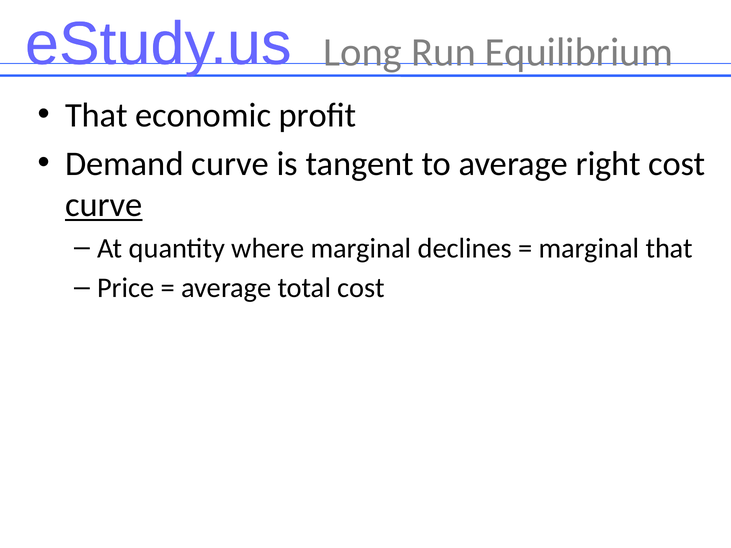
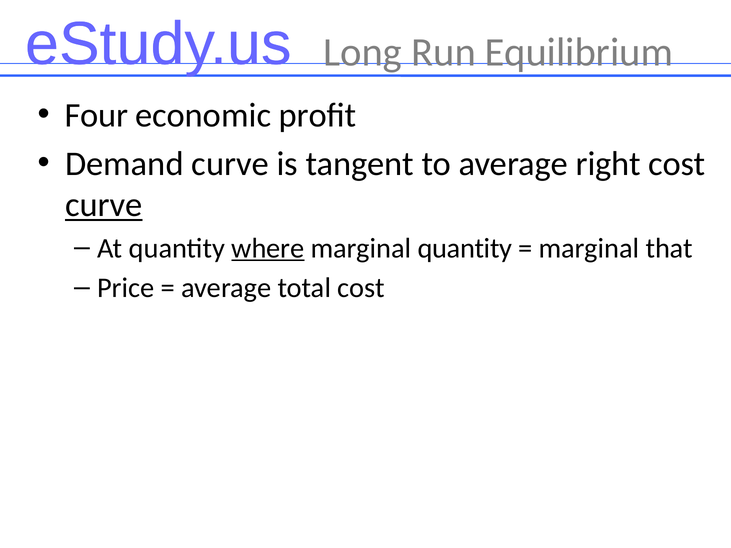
That: That -> Four (97, 115)
where underline: none -> present (268, 248)
marginal declines: declines -> quantity (465, 248)
